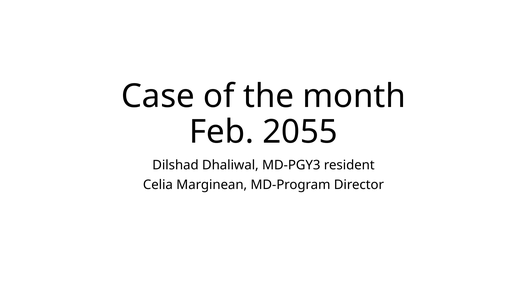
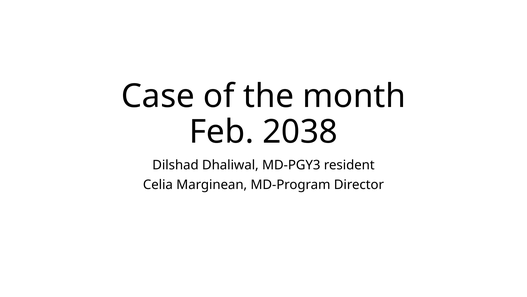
2055: 2055 -> 2038 (300, 132)
